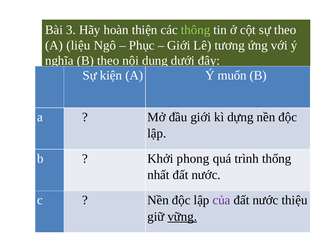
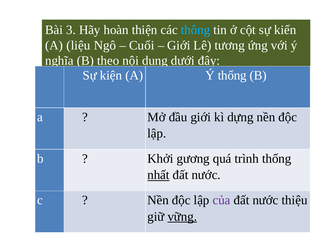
thông colour: light green -> light blue (196, 30)
sự theo: theo -> kiến (285, 30)
Phục: Phục -> Cuối (142, 45)
Ý muốn: muốn -> thống (232, 76)
phong: phong -> gương (193, 159)
nhất underline: none -> present (158, 175)
